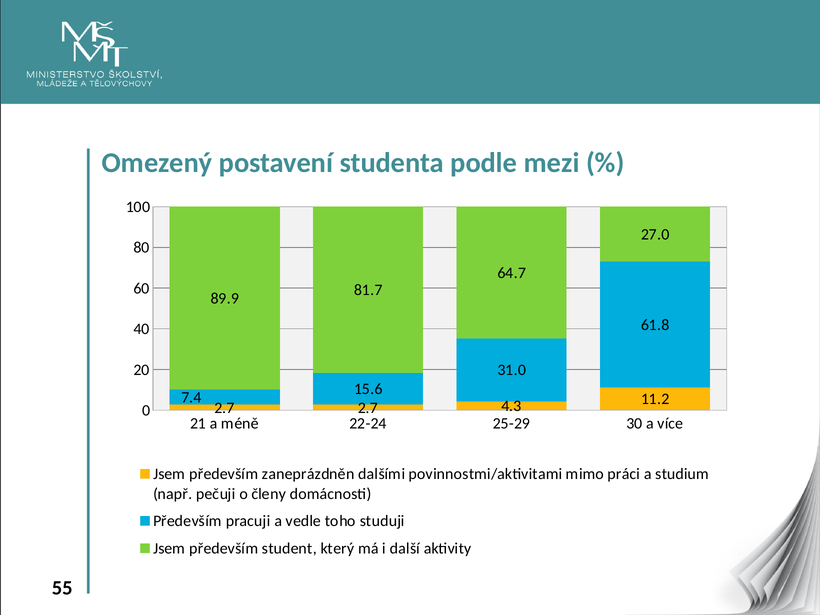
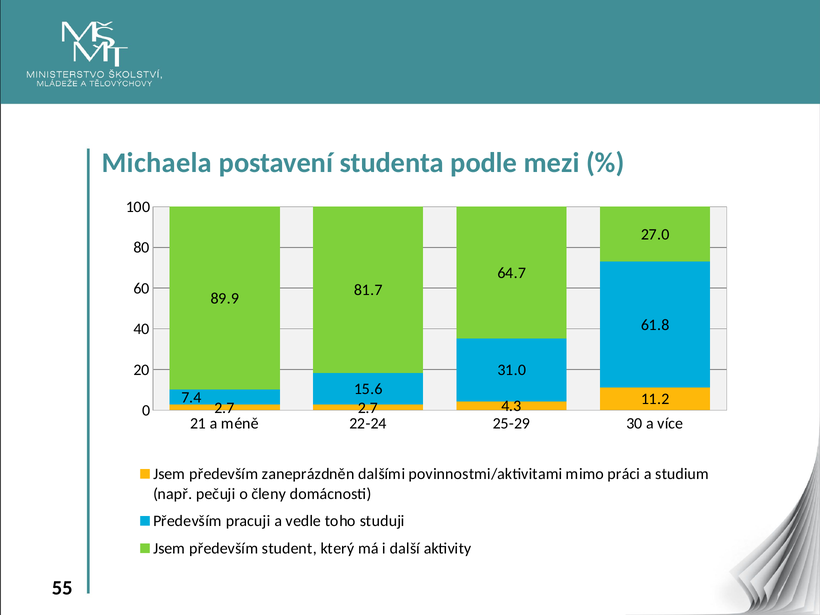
Omezený: Omezený -> Michaela (157, 163)
